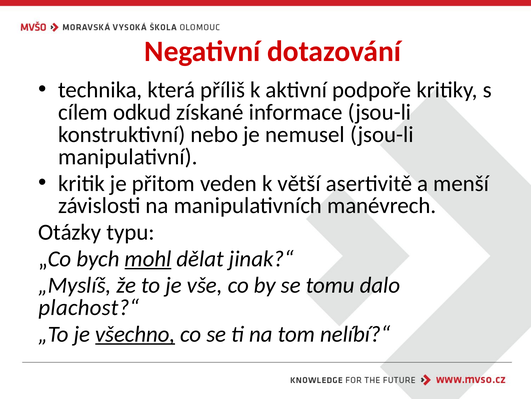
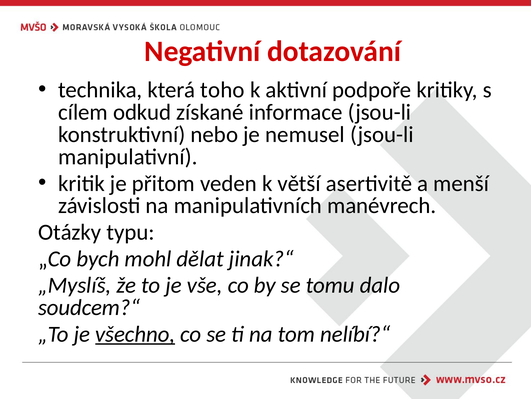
příliš: příliš -> toho (222, 90)
mohl underline: present -> none (148, 258)
plachost?“: plachost?“ -> soudcem?“ (89, 307)
